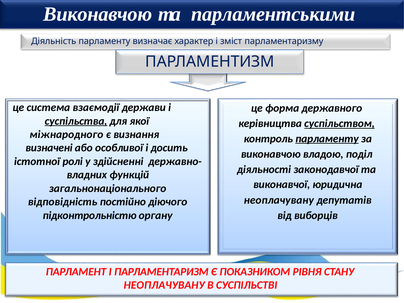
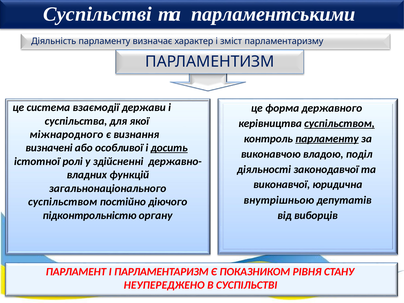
Виконавчою: Виконавчою -> Суспільстві (98, 14)
суспільства underline: present -> none (76, 121)
досить underline: none -> present (169, 148)
неоплачувану: неоплачувану -> внутрішньою (279, 200)
відповідність: відповідність -> суспільством (63, 202)
НЕОПЛАЧУВАНУ: НЕОПЛАЧУВАНУ -> НЕУПЕРЕДЖЕНО (164, 285)
